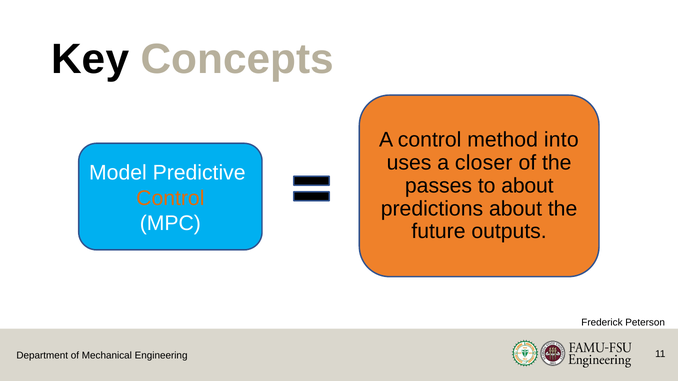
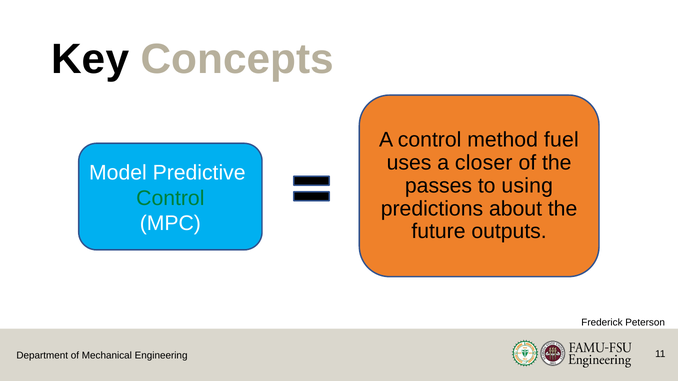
into: into -> fuel (561, 140)
to about: about -> using (527, 186)
Control colour: orange -> green (170, 198)
